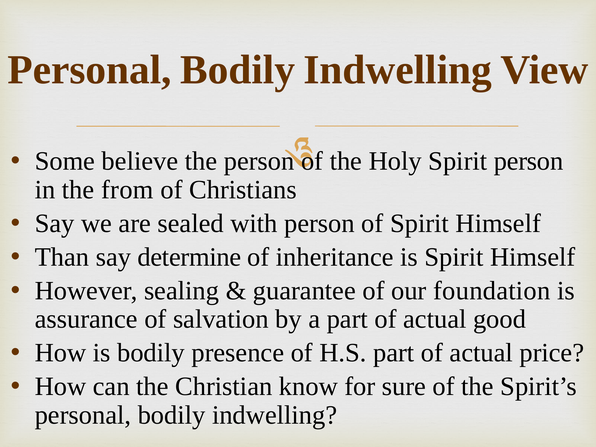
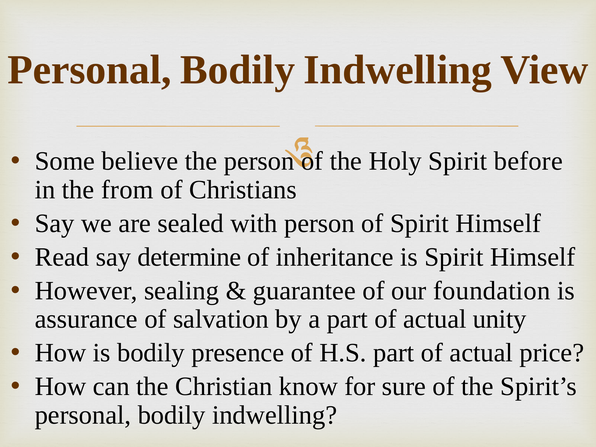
Spirit person: person -> before (528, 161)
Than: Than -> Read (62, 257)
good: good -> unity (500, 319)
